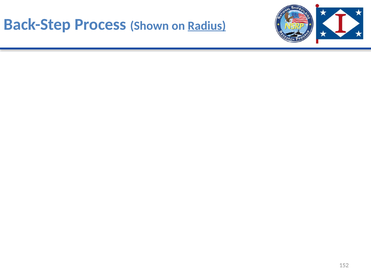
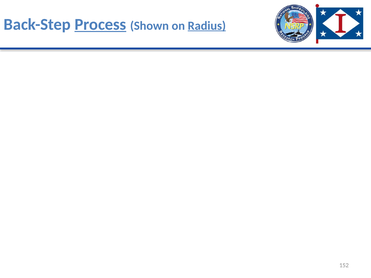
Process underline: none -> present (100, 24)
